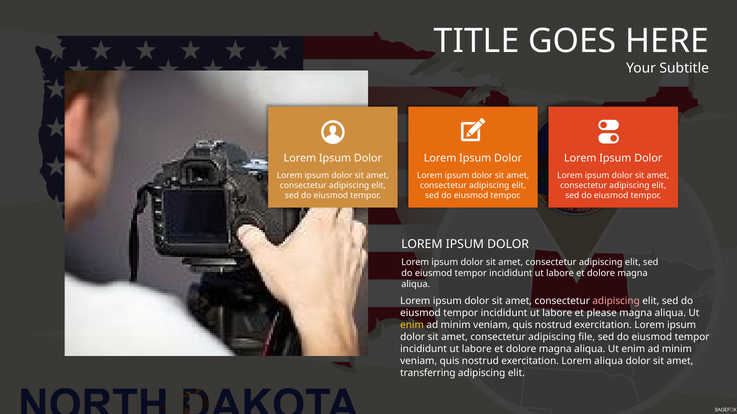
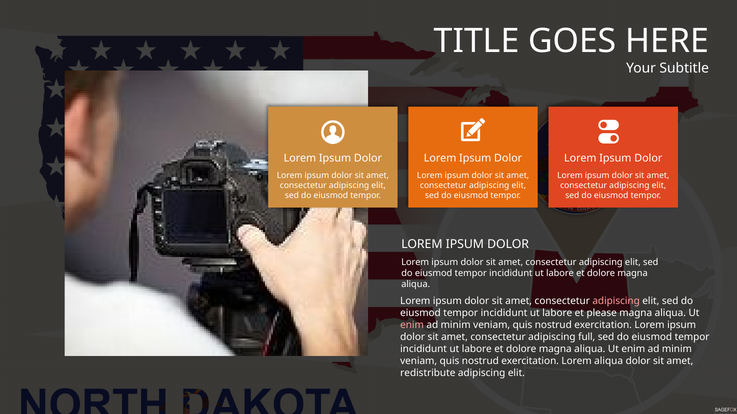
enim colour: yellow -> pink (412, 325)
file: file -> full (587, 337)
transferring: transferring -> redistribute (428, 373)
